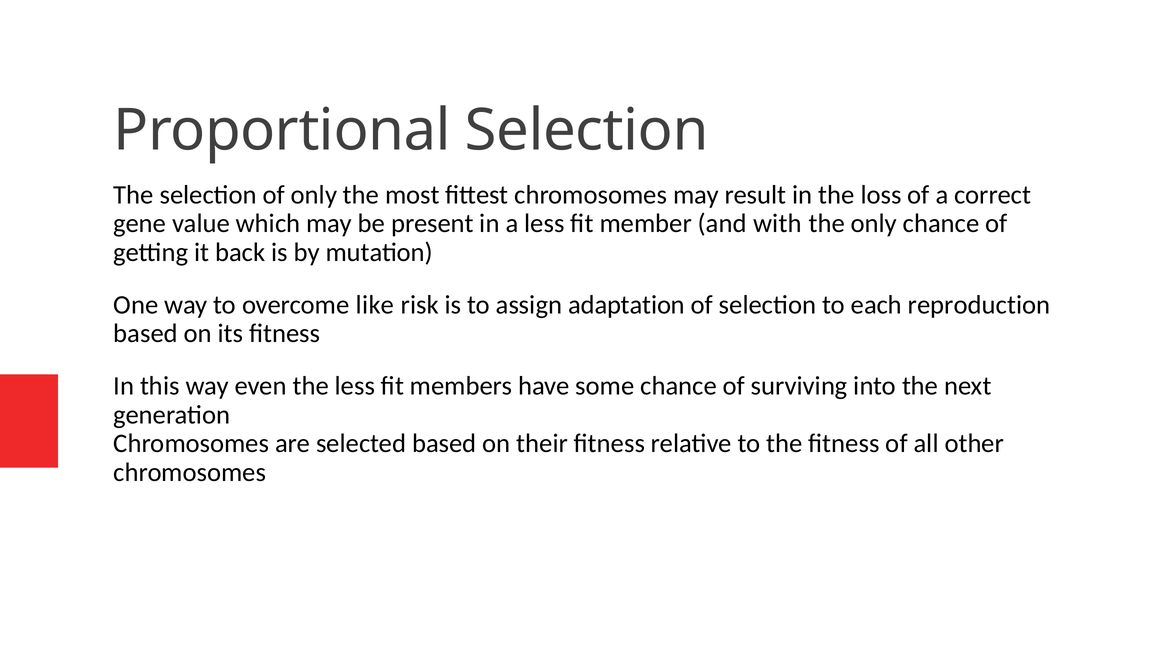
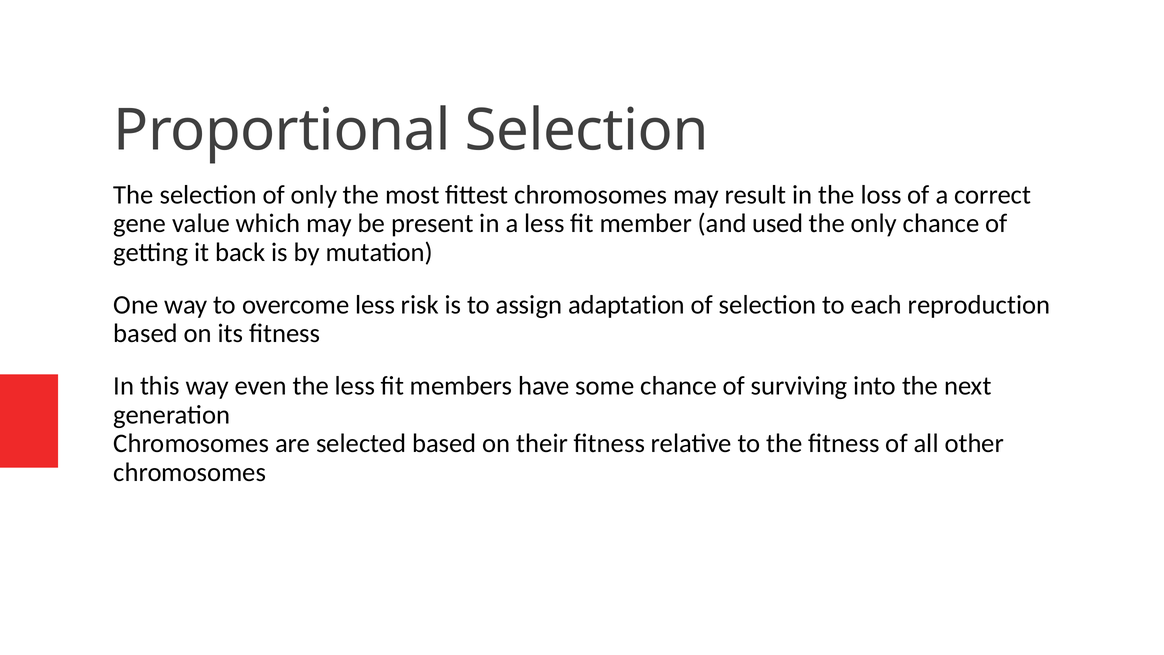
with: with -> used (778, 224)
overcome like: like -> less (375, 305)
